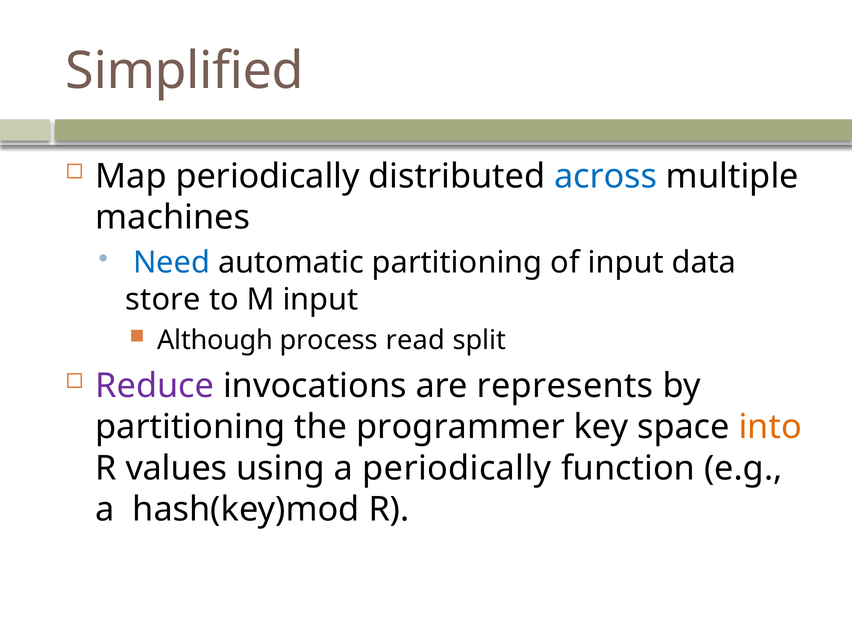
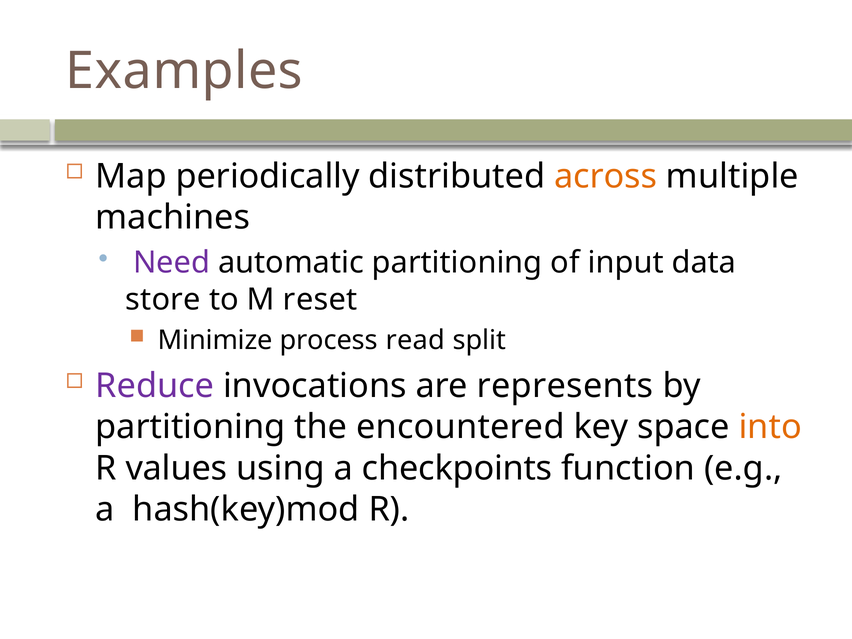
Simplified: Simplified -> Examples (184, 71)
across colour: blue -> orange (606, 176)
Need colour: blue -> purple (172, 263)
M input: input -> reset (320, 300)
Although: Although -> Minimize (215, 340)
programmer: programmer -> encountered (460, 427)
a periodically: periodically -> checkpoints (457, 468)
